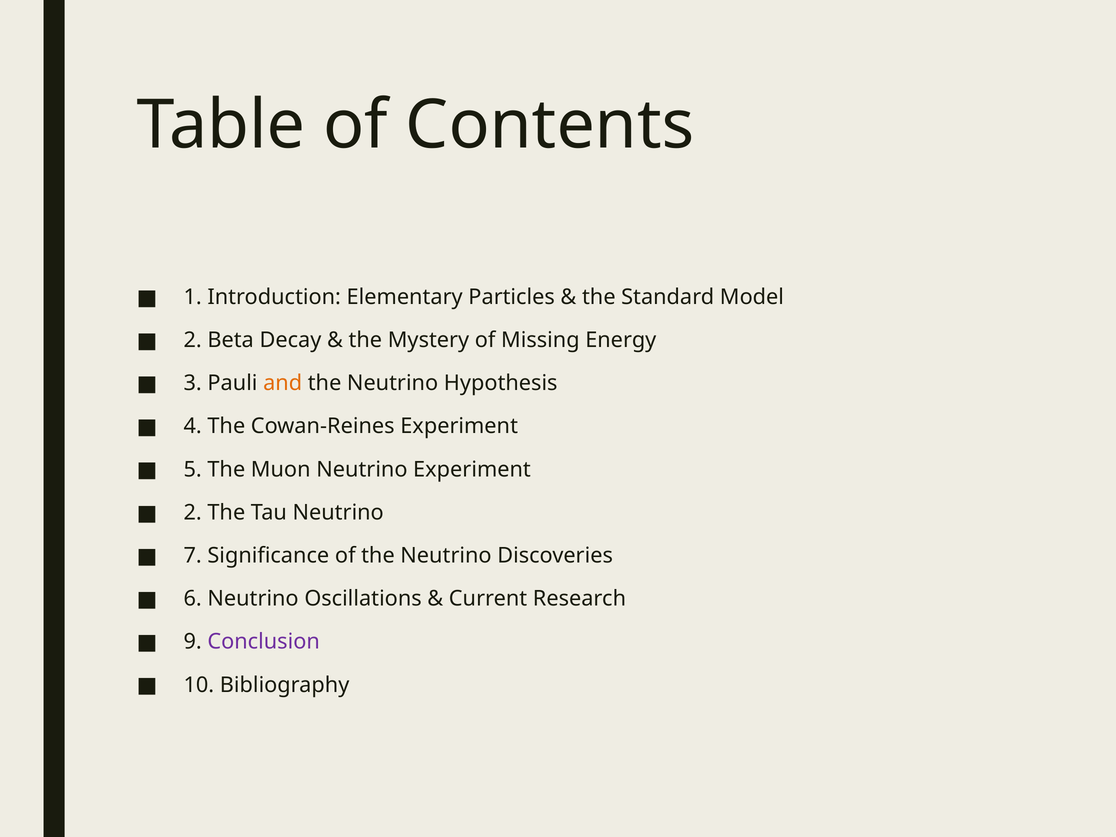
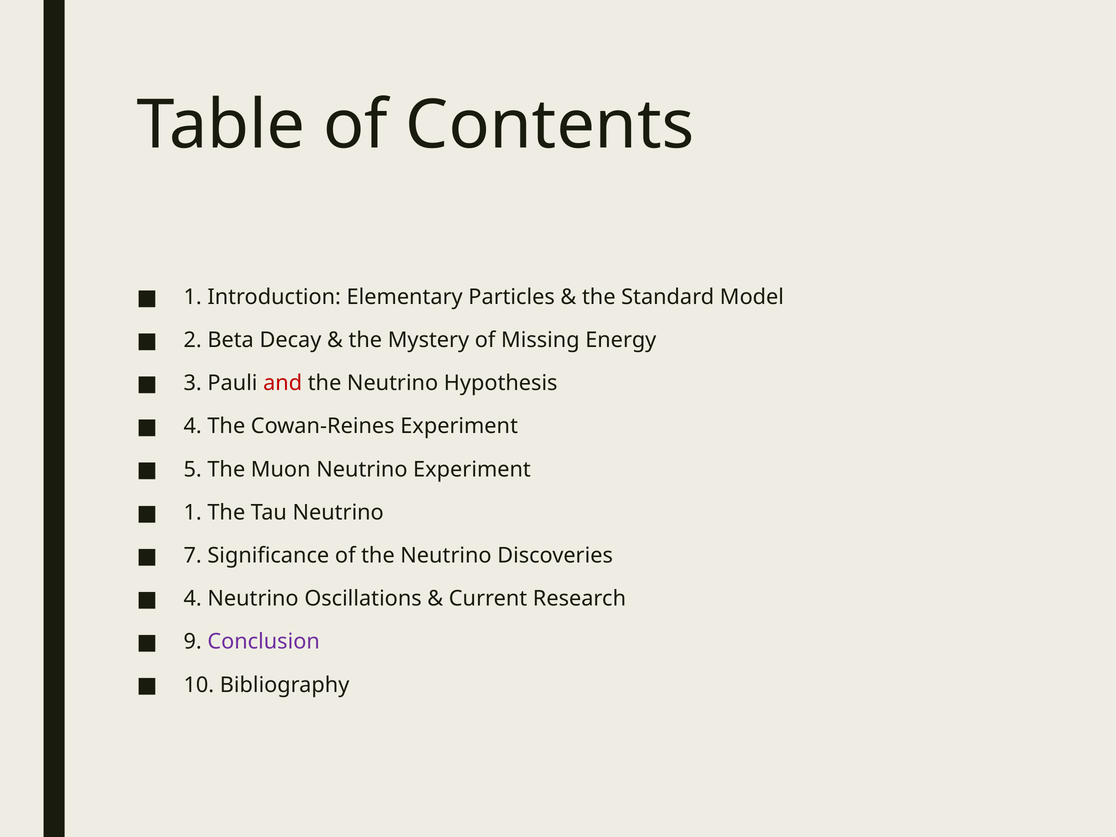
and colour: orange -> red (283, 383)
2: 2 -> 1 (193, 513)
6: 6 -> 4 (193, 599)
